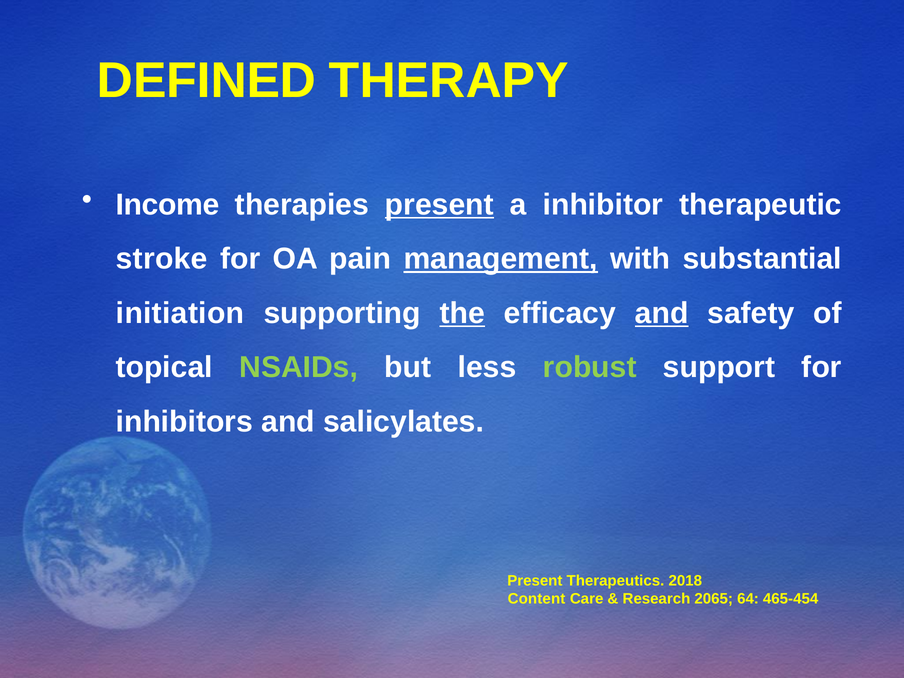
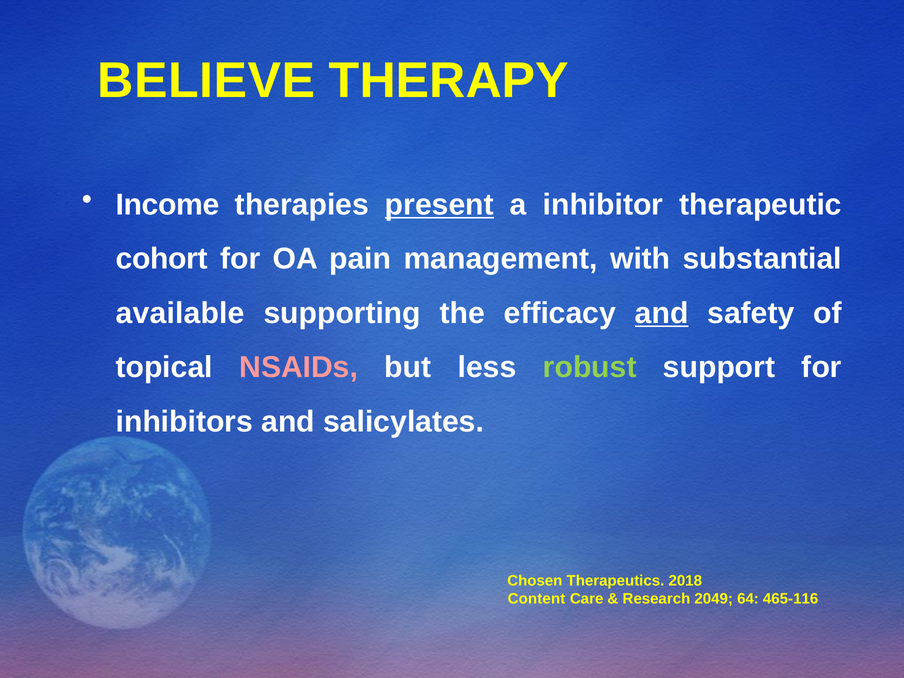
DEFINED: DEFINED -> BELIEVE (206, 81)
stroke: stroke -> cohort (162, 259)
management underline: present -> none (501, 259)
initiation: initiation -> available (180, 313)
the underline: present -> none (462, 313)
NSAIDs colour: light green -> pink (299, 367)
Present: Present -> Chosen (535, 581)
2065: 2065 -> 2049 (714, 599)
465-454: 465-454 -> 465-116 (791, 599)
